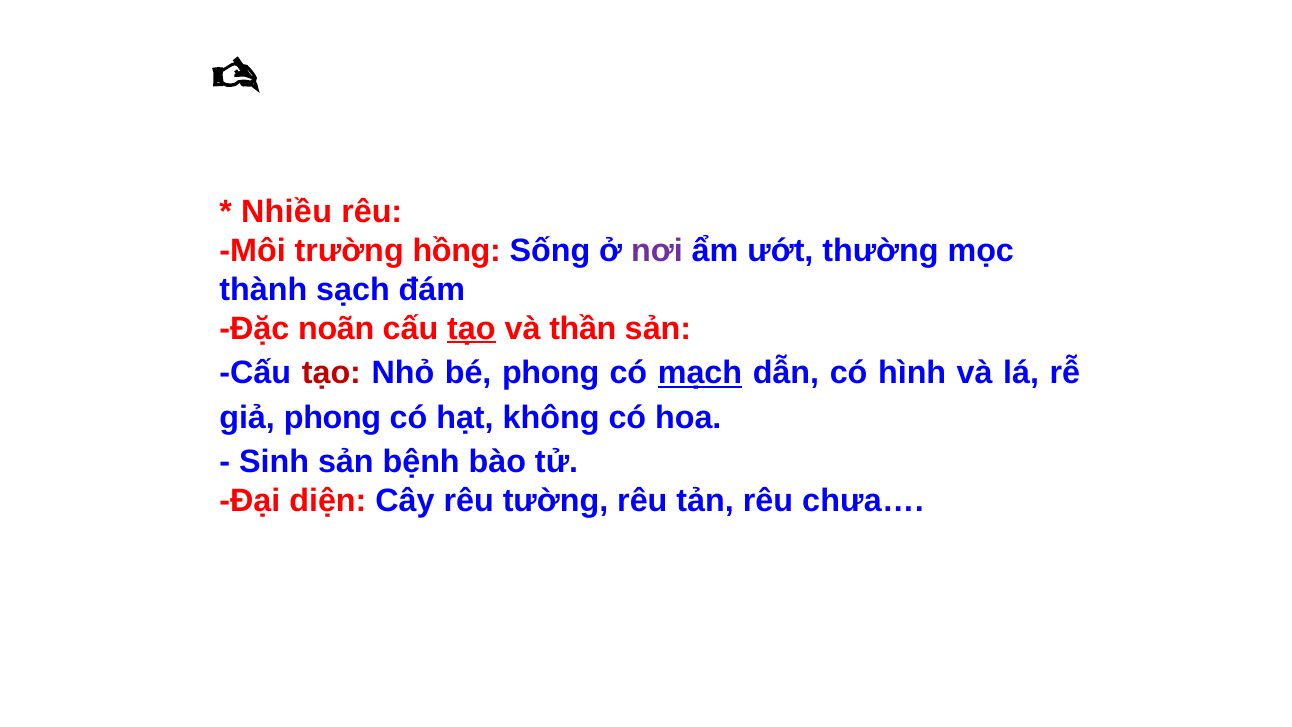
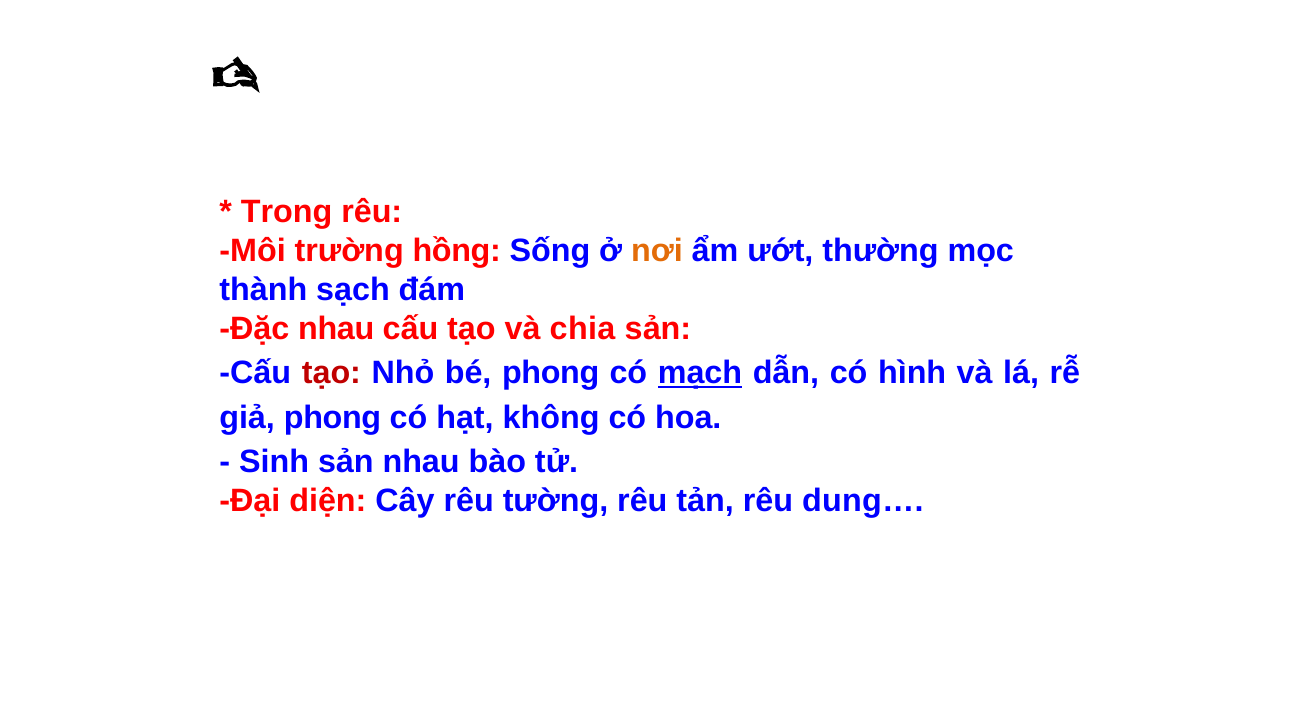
Nhiều: Nhiều -> Trong (287, 212)
nơi colour: purple -> orange (657, 251)
Đặc noãn: noãn -> nhau (336, 328)
tạo underline: present -> none (471, 328)
thần: thần -> chia (583, 328)
sản bệnh: bệnh -> nhau (421, 462)
chưa…: chưa… -> dung… (863, 501)
